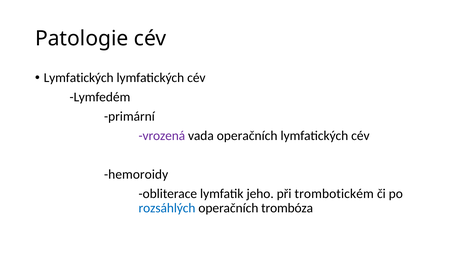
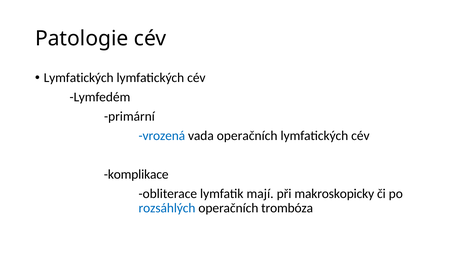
vrozená colour: purple -> blue (162, 136)
hemoroidy: hemoroidy -> komplikace (136, 174)
jeho: jeho -> mají (260, 193)
trombotickém: trombotickém -> makroskopicky (334, 193)
